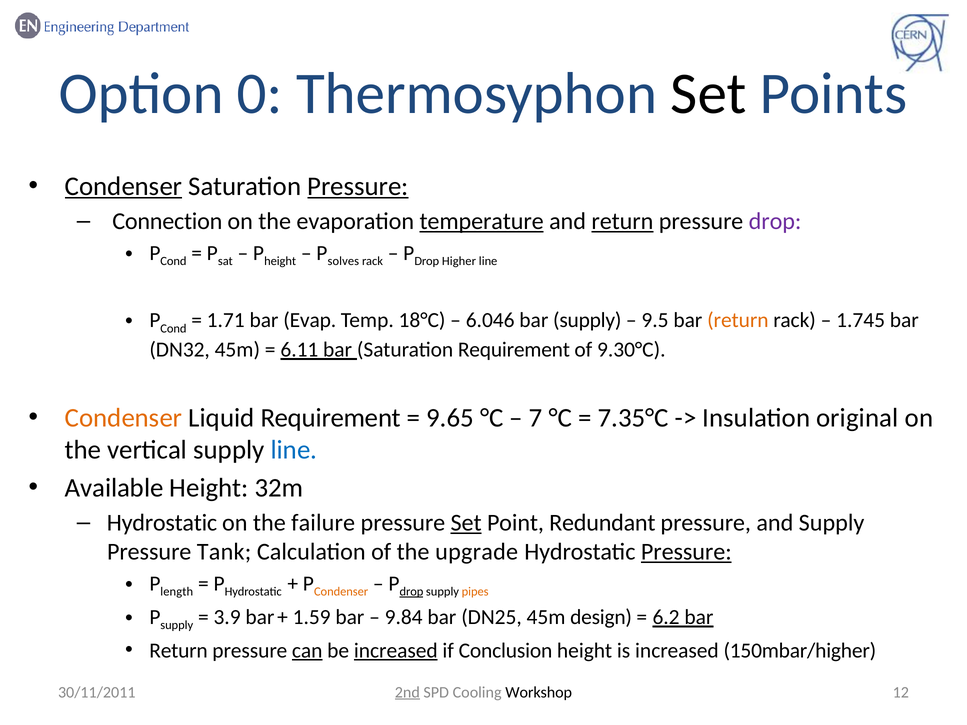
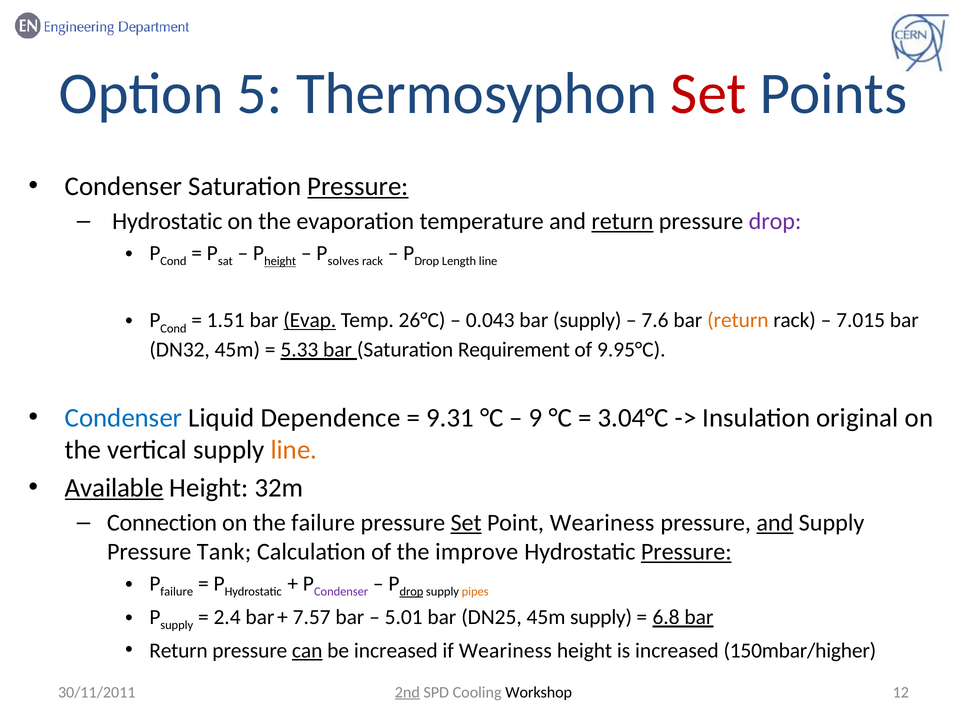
0: 0 -> 5 (260, 94)
Set colour: black -> red (709, 94)
Condenser underline: present -> none (124, 186)
Connection: Connection -> Hydrostatic (167, 222)
temperature underline: present -> none (482, 222)
height underline: none -> present (280, 261)
Higher: Higher -> Length (459, 261)
1.71: 1.71 -> 1.51 (226, 320)
Evap underline: none -> present (310, 320)
18°C: 18°C -> 26°C (422, 320)
6.046: 6.046 -> 0.043 (490, 320)
9.5: 9.5 -> 7.6 (655, 320)
1.745: 1.745 -> 7.015 (861, 320)
6.11: 6.11 -> 5.33 (299, 350)
9.30°C: 9.30°C -> 9.95°C (631, 350)
Condenser colour: orange -> blue (124, 418)
Liquid Requirement: Requirement -> Dependence (330, 418)
9.65: 9.65 -> 9.31 (450, 418)
7: 7 -> 9 (536, 418)
7.35°C: 7.35°C -> 3.04°C (633, 418)
line colour: blue -> orange (294, 450)
Available underline: none -> present (114, 488)
Hydrostatic: Hydrostatic -> Connection (162, 523)
Point Redundant: Redundant -> Weariness (602, 523)
and underline: none -> present (775, 523)
upgrade: upgrade -> improve (477, 552)
length: length -> failure (177, 592)
Condenser colour: orange -> purple (341, 592)
3.9: 3.9 -> 2.4 (227, 617)
1.59: 1.59 -> 7.57 (312, 617)
9.84: 9.84 -> 5.01 (404, 617)
45m design: design -> supply (601, 617)
6.2: 6.2 -> 6.8 (666, 617)
increased underline: present -> none (396, 651)
if Conclusion: Conclusion -> Weariness (505, 651)
